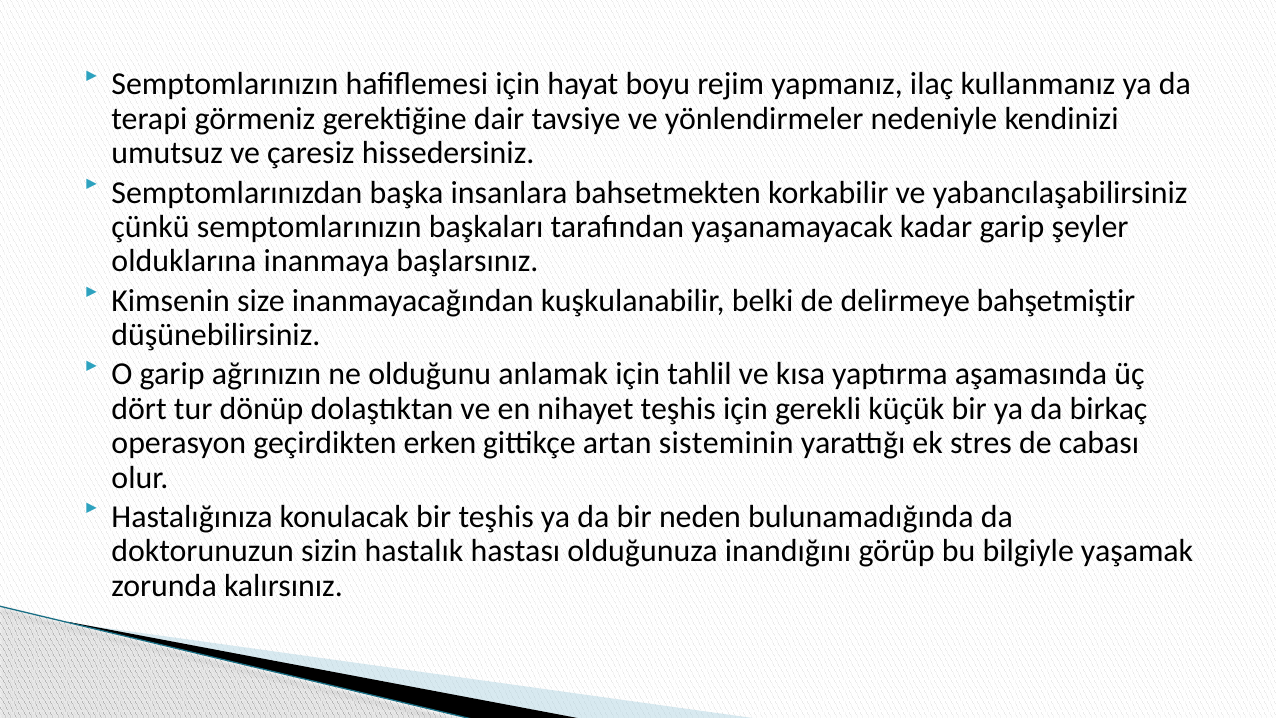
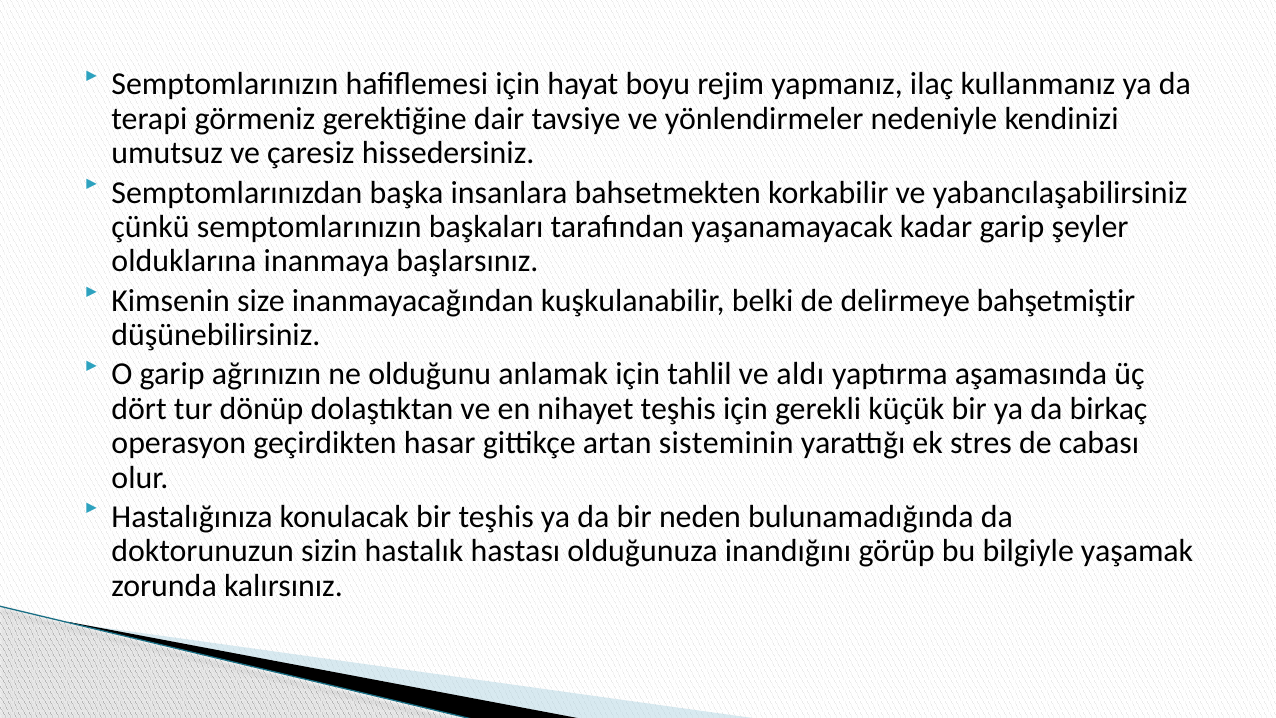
kısa: kısa -> aldı (800, 374)
erken: erken -> hasar (440, 443)
